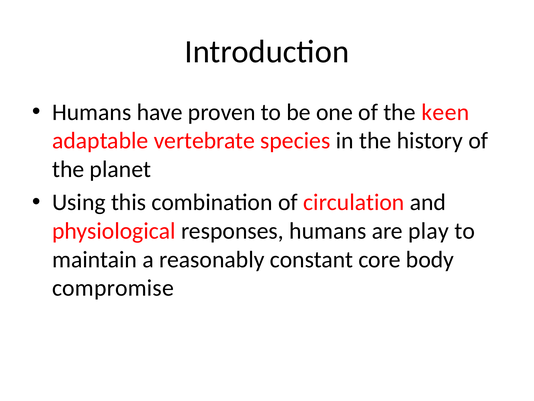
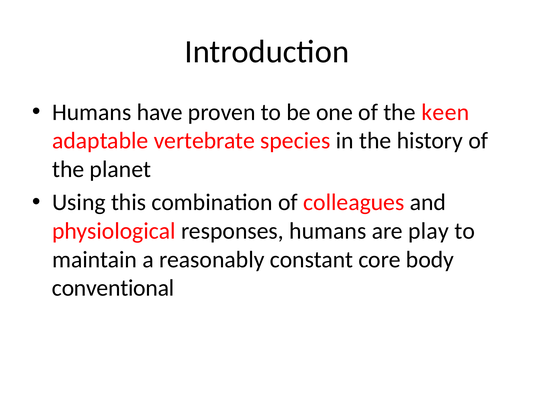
circulation: circulation -> colleagues (354, 202)
compromise: compromise -> conventional (113, 288)
